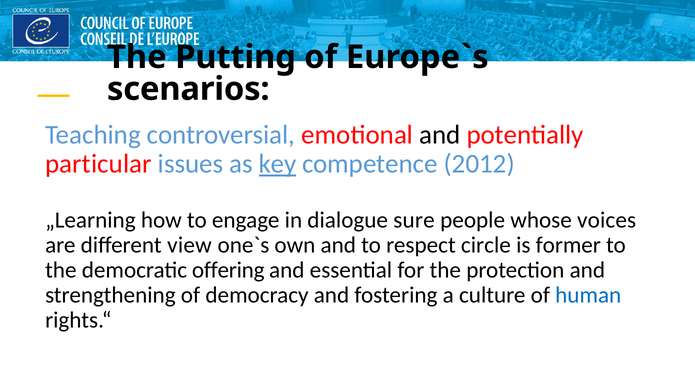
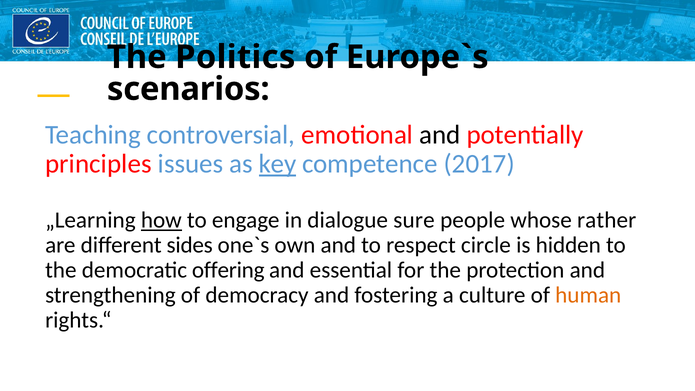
Putting: Putting -> Politics (235, 57)
particular: particular -> principles (98, 164)
2012: 2012 -> 2017 (479, 164)
how underline: none -> present (161, 220)
voices: voices -> rather (607, 220)
view: view -> sides (190, 245)
former: former -> hidden (568, 245)
human colour: blue -> orange (588, 295)
